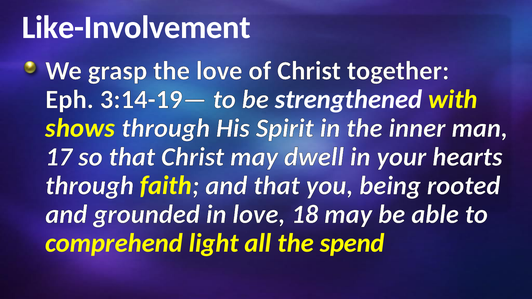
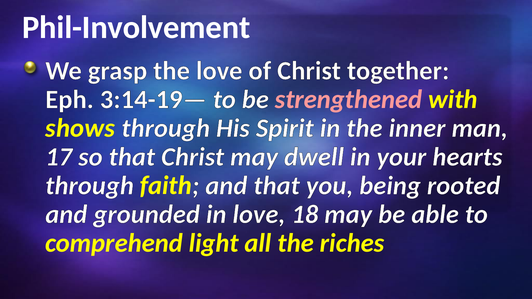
Like-Involvement: Like-Involvement -> Phil-Involvement (136, 27)
strengthened colour: white -> pink (349, 99)
spend: spend -> riches (352, 243)
